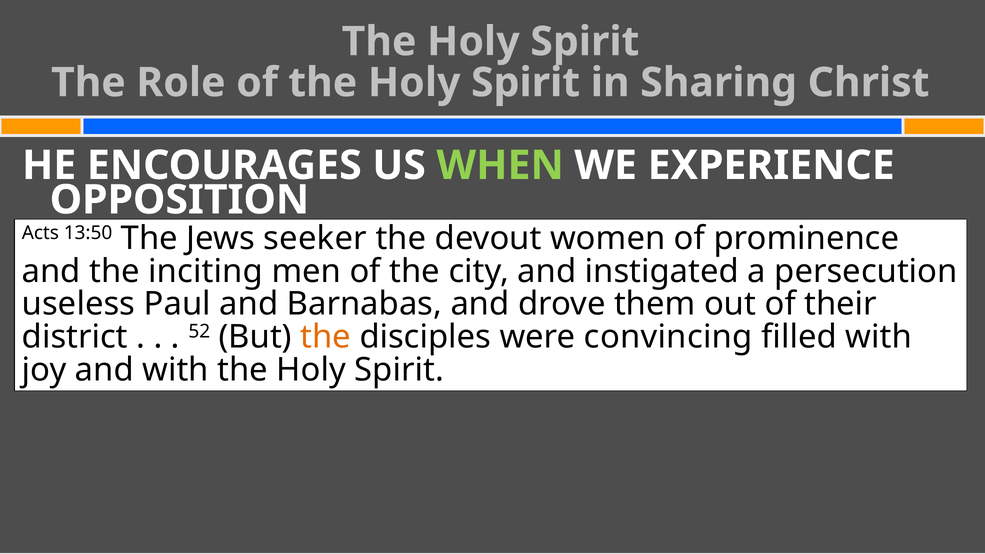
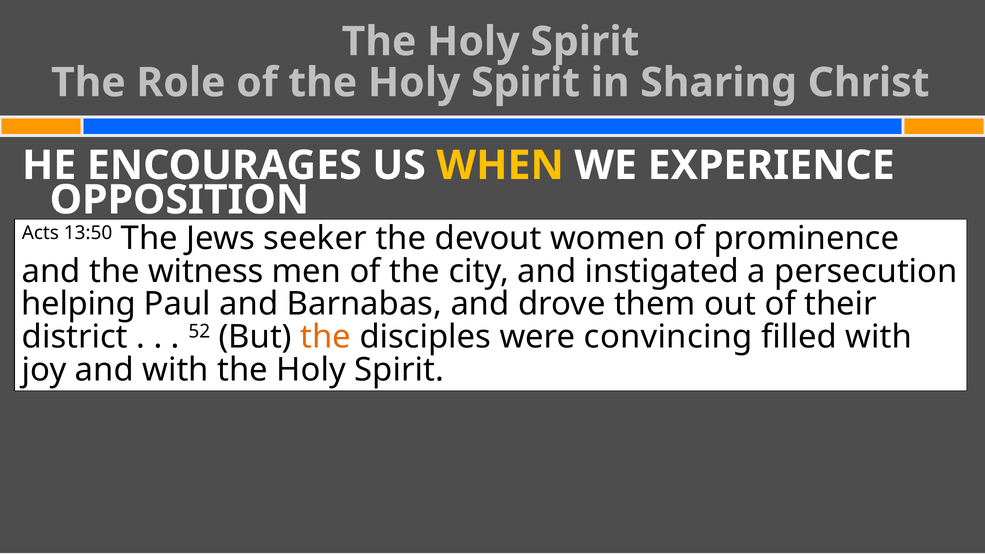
WHEN colour: light green -> yellow (500, 165)
inciting: inciting -> witness (206, 271)
useless: useless -> helping (79, 304)
